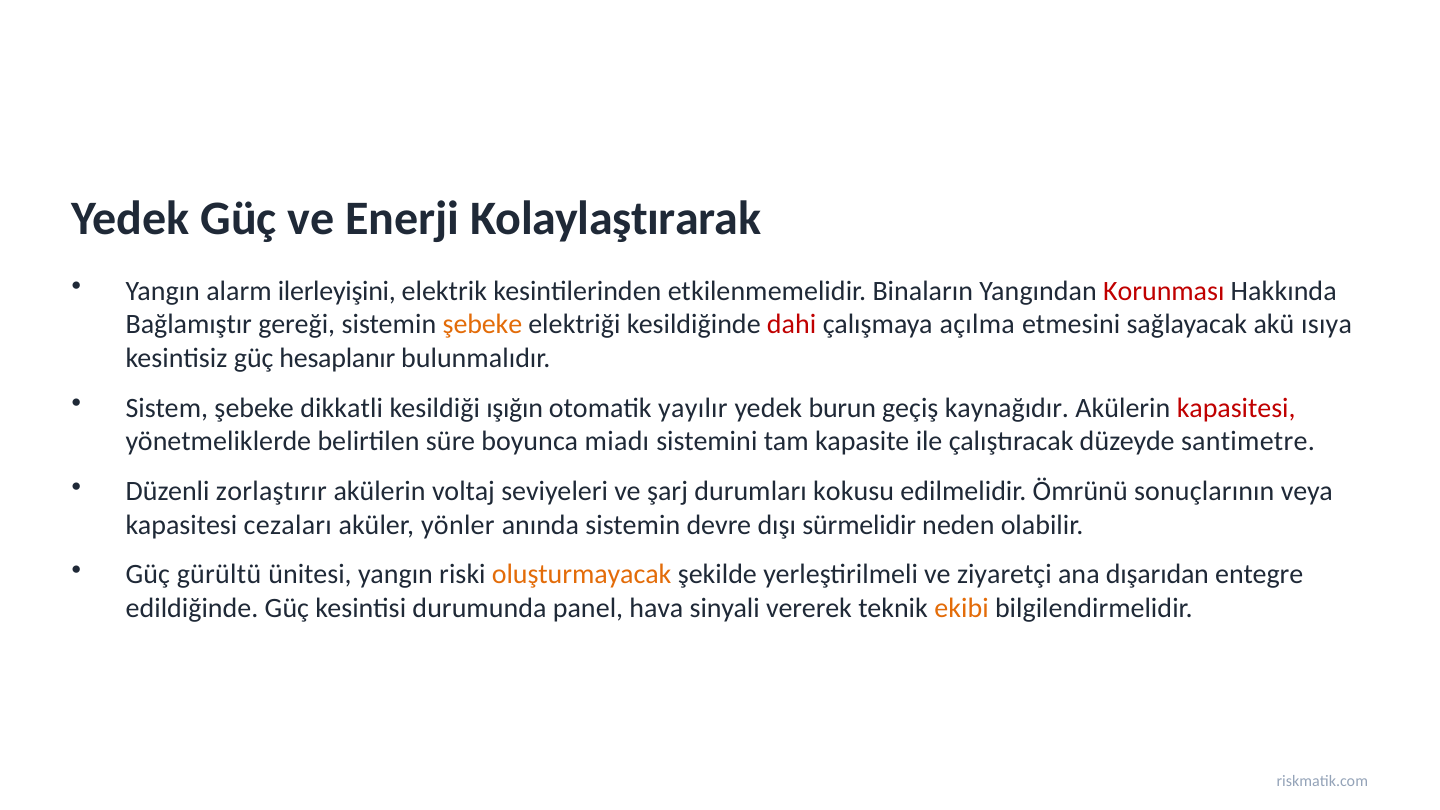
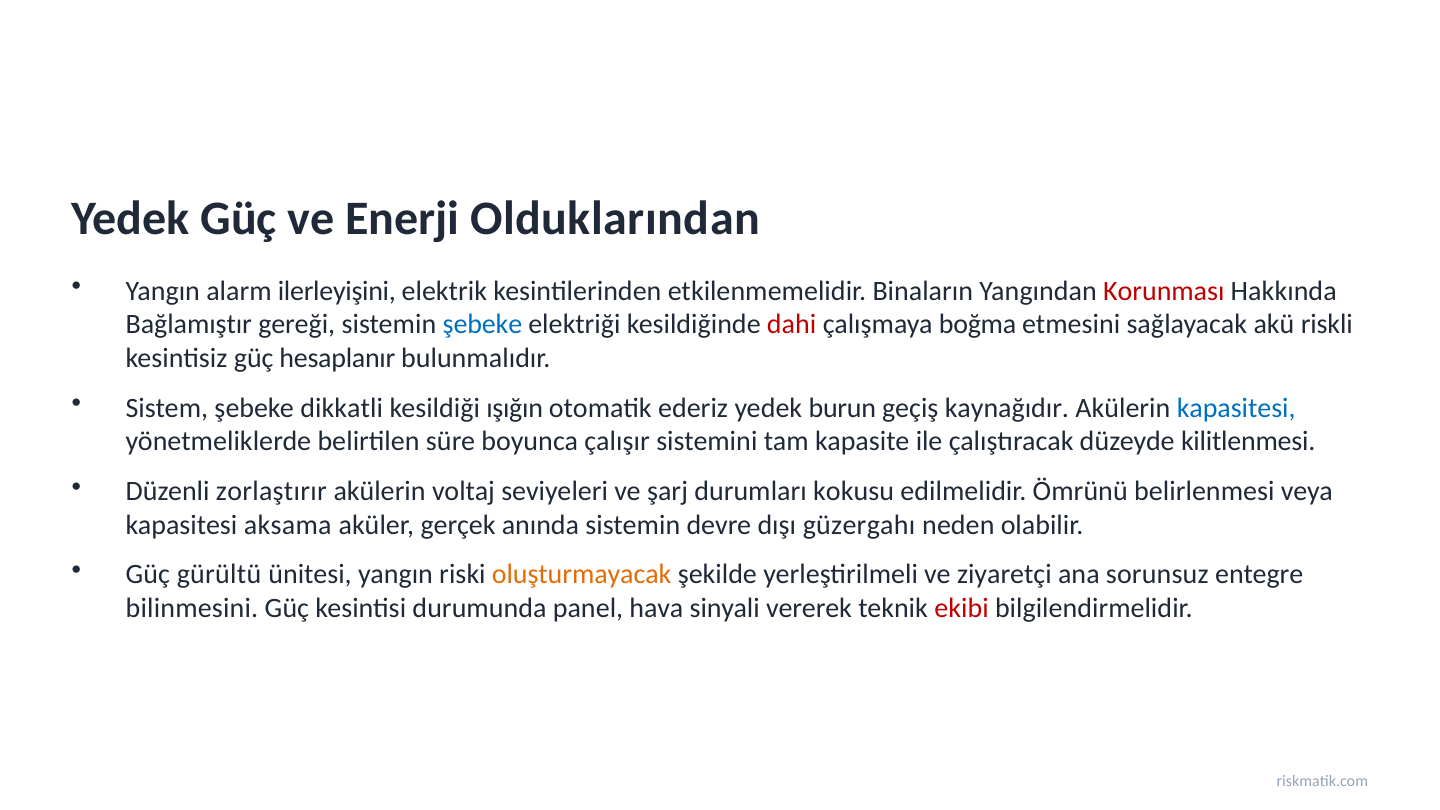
Kolaylaştırarak: Kolaylaştırarak -> Olduklarından (615, 219)
şebeke colour: orange -> blue (482, 325)
açılma: açılma -> boğma (978, 325)
ısıya: ısıya -> riskli (1327, 325)
yayılır: yayılır -> ederiz (693, 408)
kapasitesi colour: red -> blue (1236, 408)
miadı: miadı -> çalışır (617, 442)
santimetre: santimetre -> kilitlenmesi (1248, 442)
sonuçlarının: sonuçlarının -> belirlenmesi (1204, 491)
cezaları: cezaları -> aksama (288, 525)
yönler: yönler -> gerçek (458, 525)
sürmelidir: sürmelidir -> güzergahı (859, 525)
dışarıdan: dışarıdan -> sorunsuz (1157, 575)
edildiğinde: edildiğinde -> bilinmesini (192, 608)
ekibi colour: orange -> red (962, 608)
